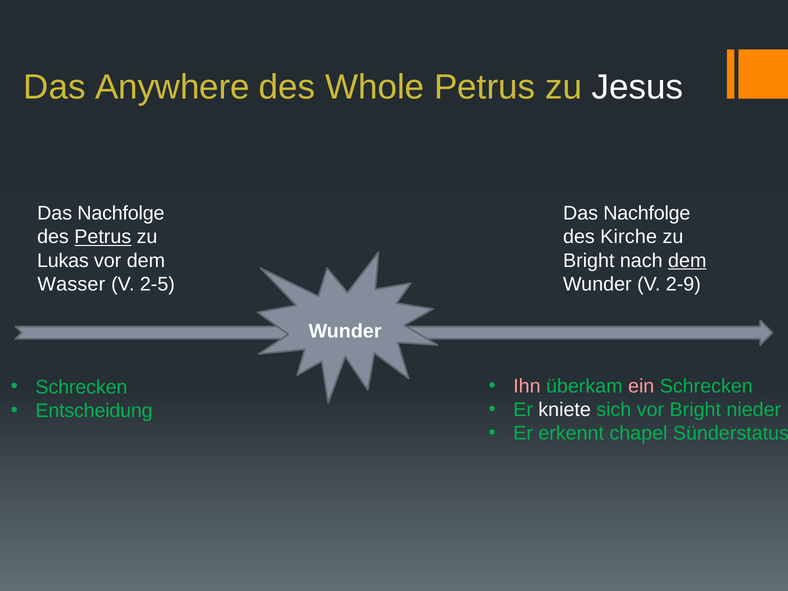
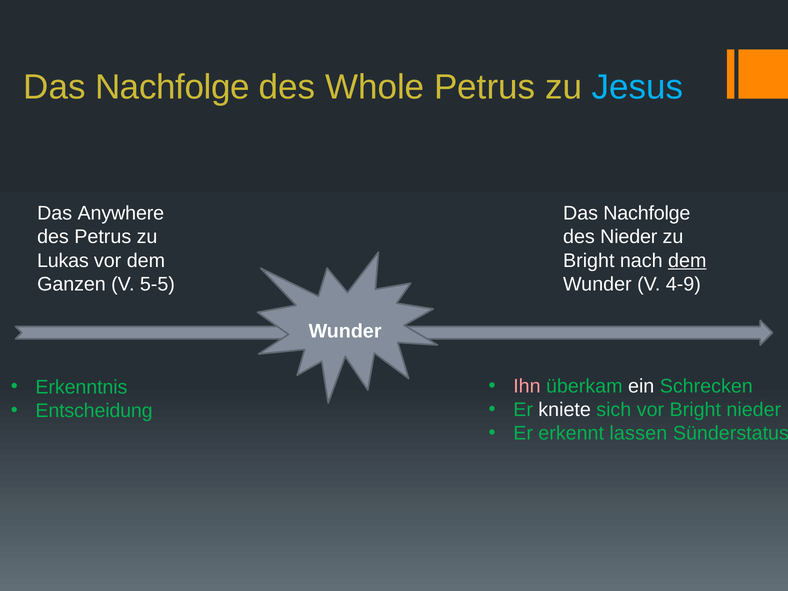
Anywhere: Anywhere -> Nachfolge (172, 87)
Jesus colour: white -> light blue (638, 87)
Nachfolge: Nachfolge -> Anywhere (121, 213)
Petrus underline: present -> none (103, 237)
des Kirche: Kirche -> Nieder (629, 237)
Wasser: Wasser -> Ganzen (71, 284)
2-5: 2-5 -> 5-5 (157, 284)
2-9: 2-9 -> 4-9 (683, 284)
ein colour: pink -> white (641, 386)
Schrecken: Schrecken -> Erkenntnis (81, 387)
chapel: chapel -> lassen (638, 433)
